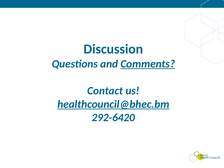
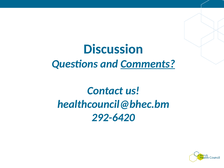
healthcouncil@bhec.bm underline: present -> none (113, 104)
